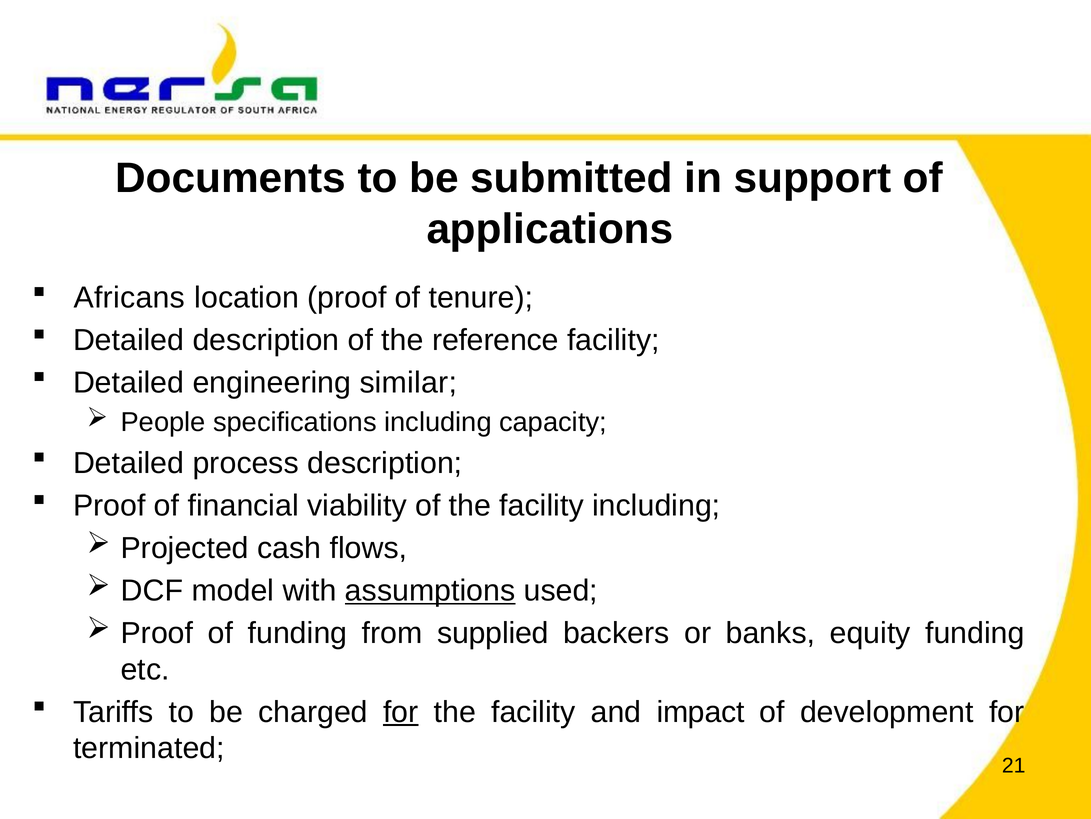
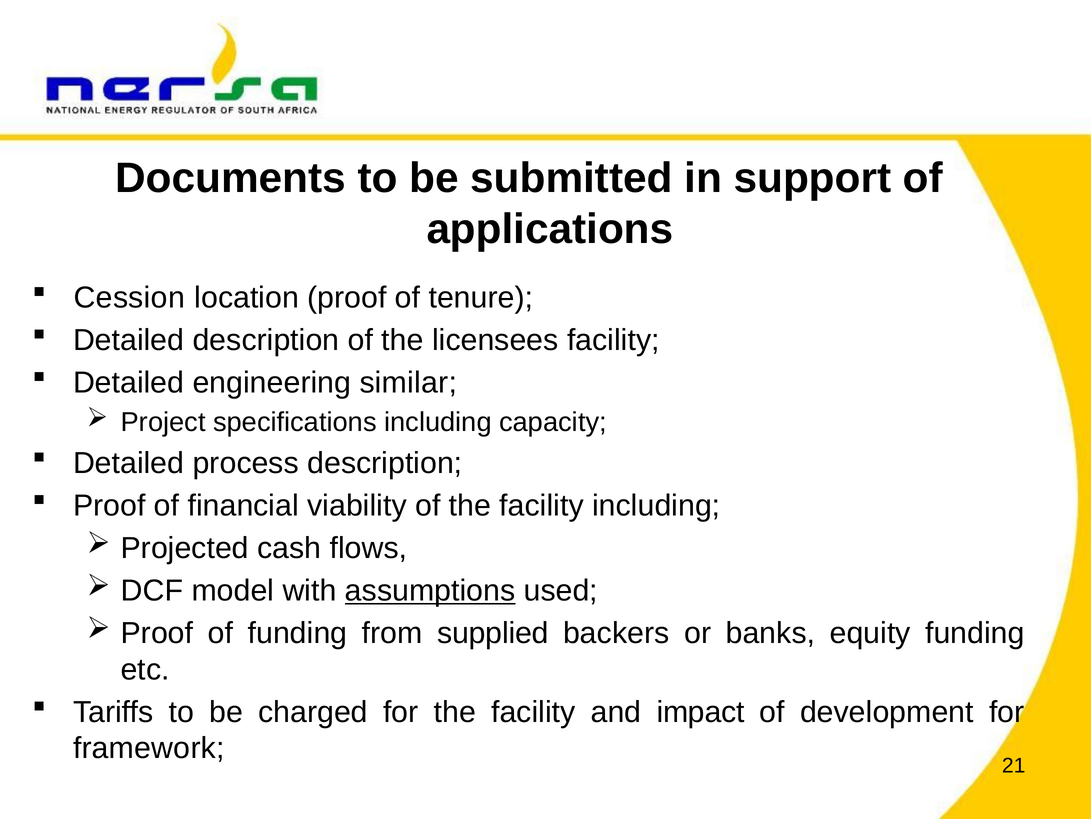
Africans: Africans -> Cession (129, 297)
reference: reference -> licensees (495, 340)
People: People -> Project (163, 422)
for underline: present -> none (401, 711)
terminated: terminated -> framework (149, 748)
